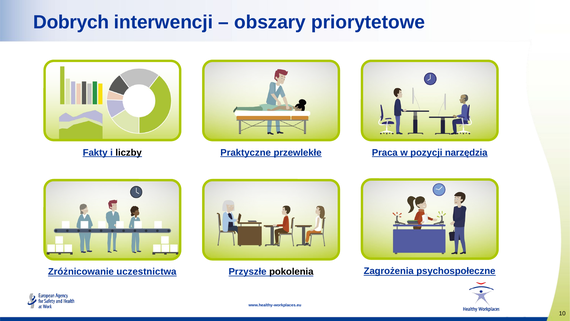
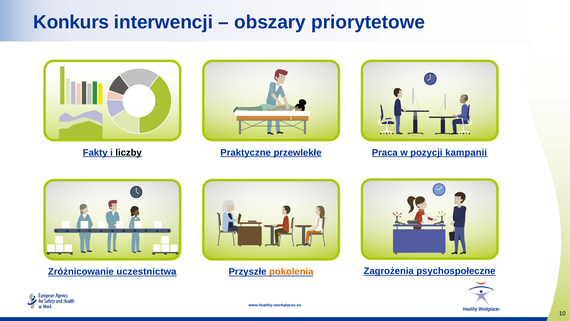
Dobrych: Dobrych -> Konkurs (71, 22)
narzędzia: narzędzia -> kampanii (466, 152)
pokolenia colour: black -> orange (291, 271)
